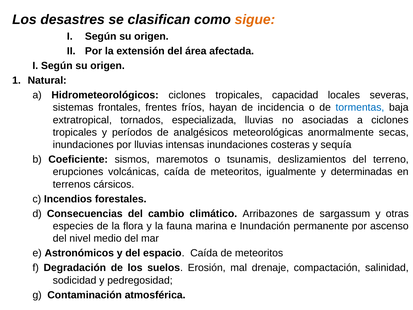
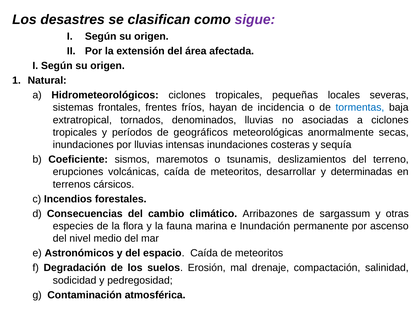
sigue colour: orange -> purple (255, 20)
capacidad: capacidad -> pequeñas (295, 95)
especializada: especializada -> denominados (204, 120)
analgésicos: analgésicos -> geográficos (201, 132)
igualmente: igualmente -> desarrollar (291, 172)
